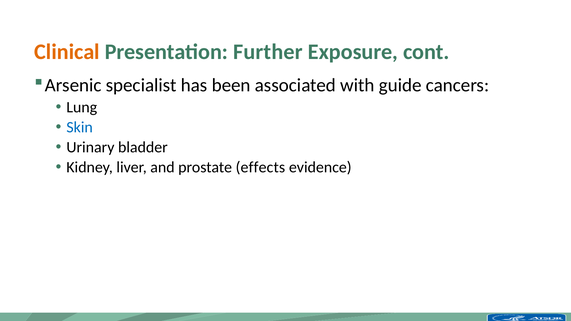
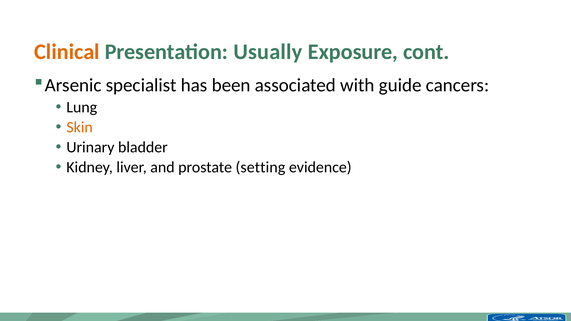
Further: Further -> Usually (268, 52)
Skin colour: blue -> orange (80, 127)
effects: effects -> setting (260, 168)
